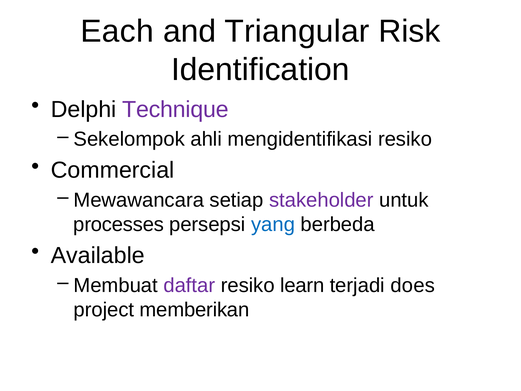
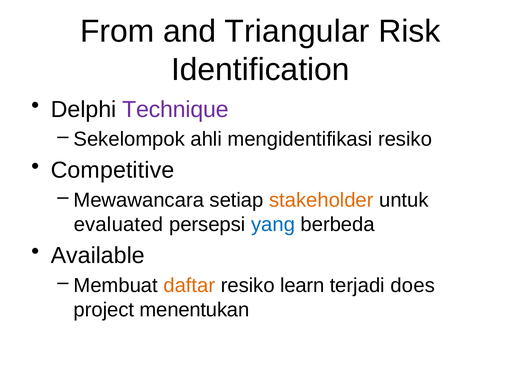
Each: Each -> From (117, 31)
Commercial: Commercial -> Competitive (113, 170)
stakeholder colour: purple -> orange (321, 200)
processes: processes -> evaluated (118, 224)
daftar colour: purple -> orange (189, 285)
memberikan: memberikan -> menentukan (194, 310)
